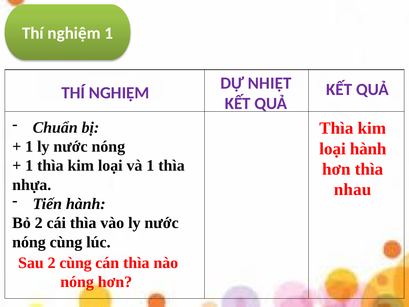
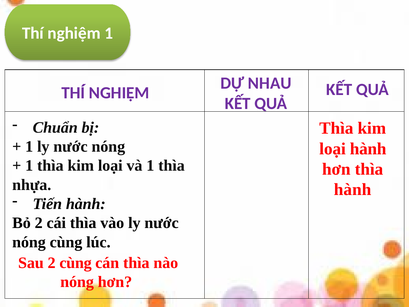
NHIỆT: NHIỆT -> NHAU (270, 83)
nhau: nhau -> hành (353, 189)
